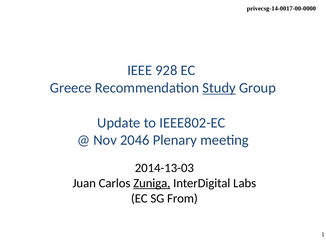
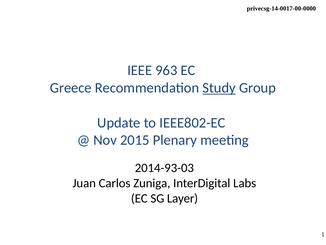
928: 928 -> 963 (166, 70)
2046: 2046 -> 2015 (135, 140)
2014-13-03: 2014-13-03 -> 2014-93-03 (164, 168)
Zuniga underline: present -> none (152, 183)
From: From -> Layer (182, 198)
